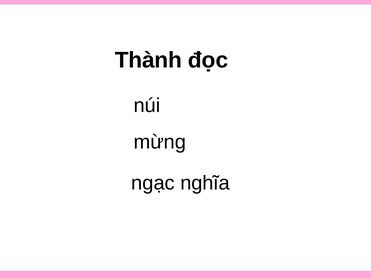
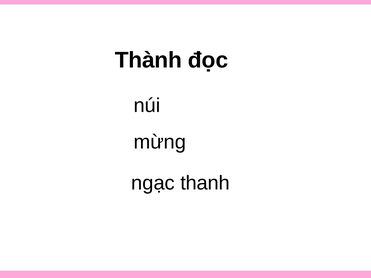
nghĩa: nghĩa -> thanh (205, 183)
